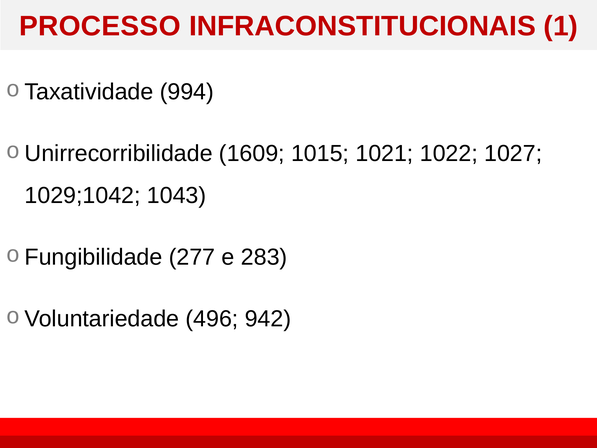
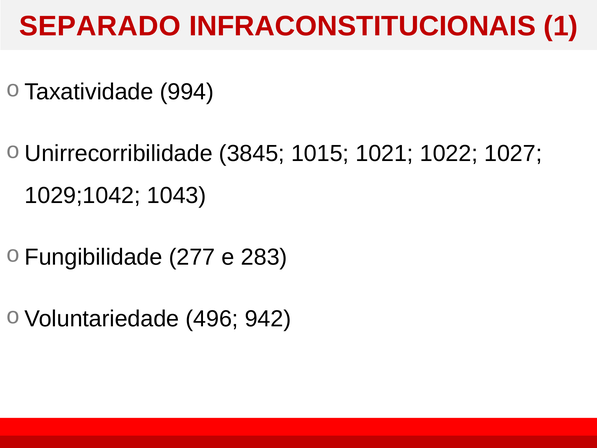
PROCESSO: PROCESSO -> SEPARADO (100, 26)
1609: 1609 -> 3845 (252, 154)
